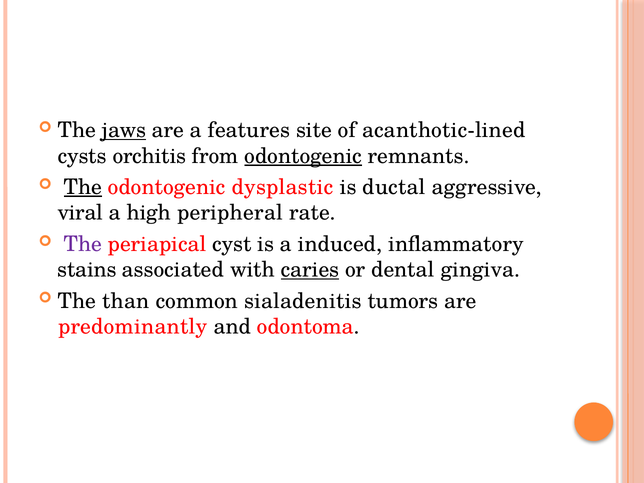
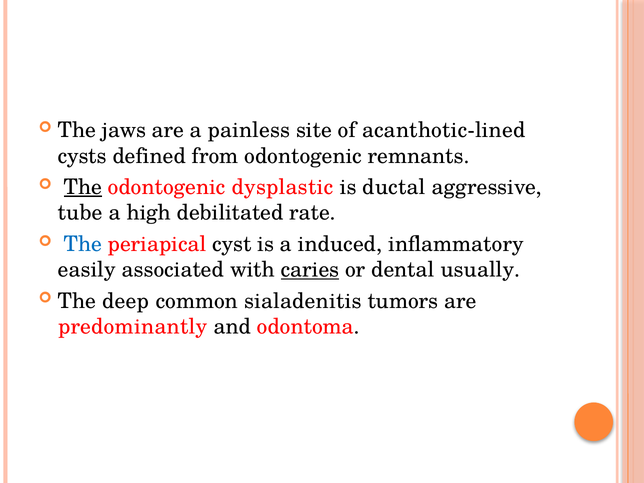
jaws underline: present -> none (124, 130)
features: features -> painless (249, 130)
orchitis: orchitis -> defined (149, 156)
odontogenic underline: present -> none (303, 156)
viral: viral -> tube (80, 213)
peripheral: peripheral -> debilitated (230, 213)
The colour: purple -> blue (83, 244)
stains: stains -> easily (87, 270)
gingiva: gingiva -> usually (481, 270)
than: than -> deep (126, 301)
